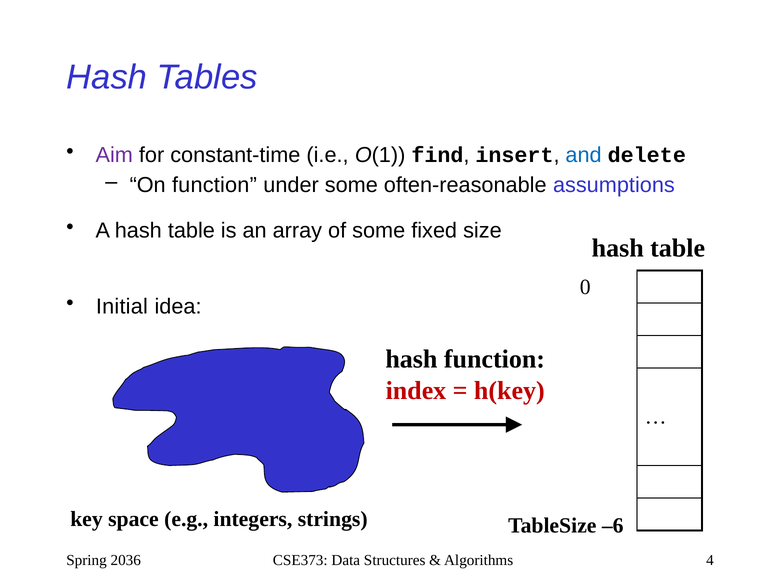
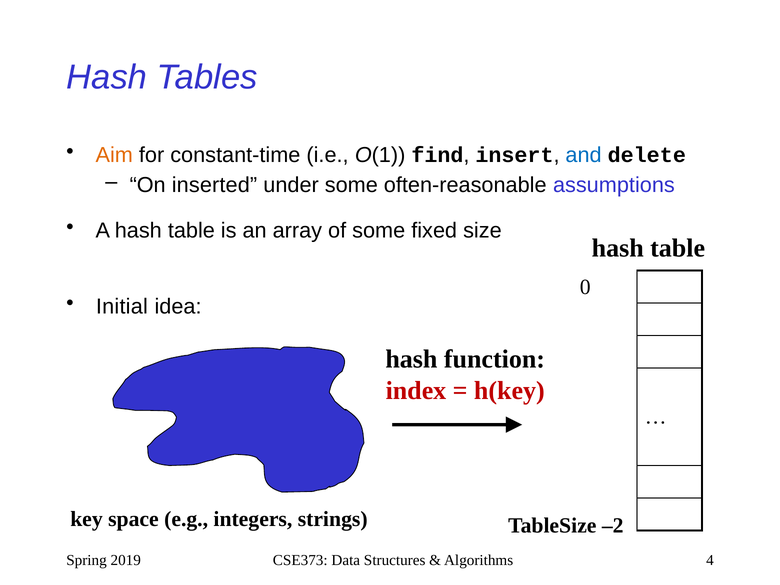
Aim colour: purple -> orange (114, 155)
On function: function -> inserted (214, 185)
–6: –6 -> –2 (613, 525)
2036: 2036 -> 2019 (126, 560)
